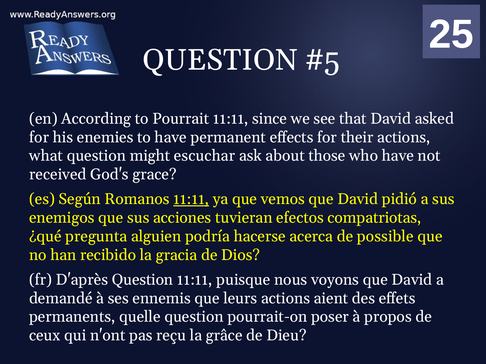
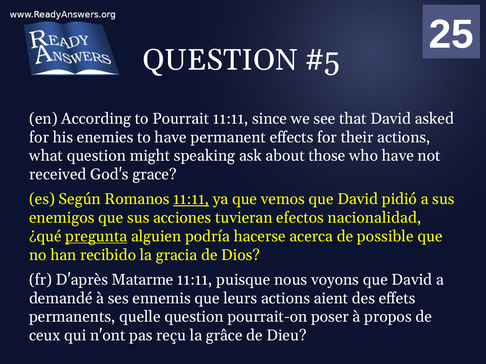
escuchar: escuchar -> speaking (205, 156)
compatriotas: compatriotas -> nacionalidad (374, 218)
pregunta underline: none -> present (96, 237)
D'après Question: Question -> Matarme (142, 280)
